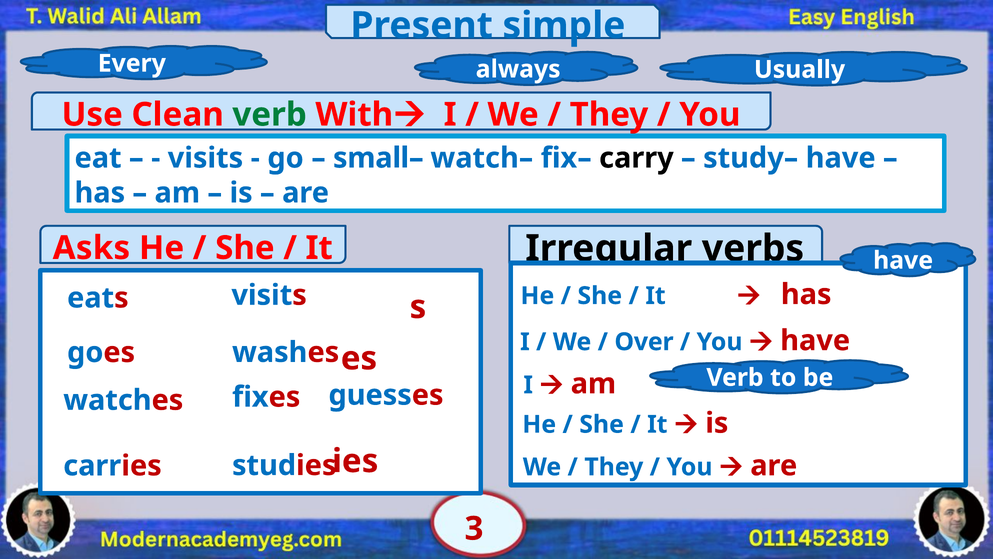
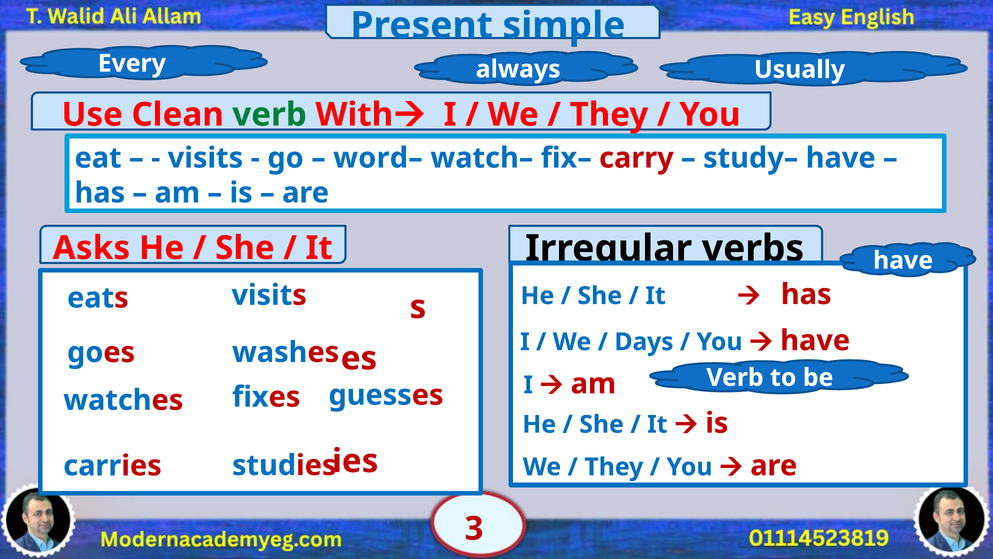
small–: small– -> word– (378, 158)
carry colour: black -> red (636, 158)
Over: Over -> Days (644, 342)
